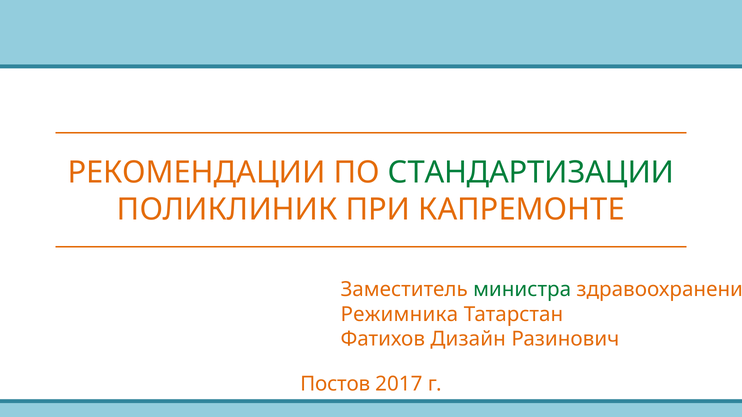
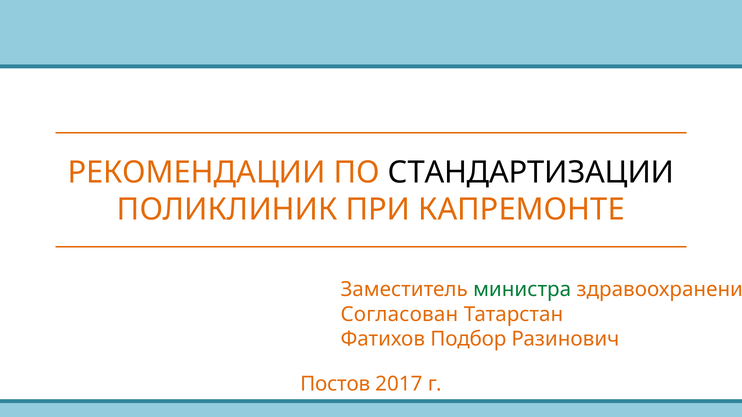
СТАНДАРТИЗАЦИИ colour: green -> black (531, 173)
Режимника: Режимника -> Согласован (399, 315)
Дизайн: Дизайн -> Подбор (468, 339)
